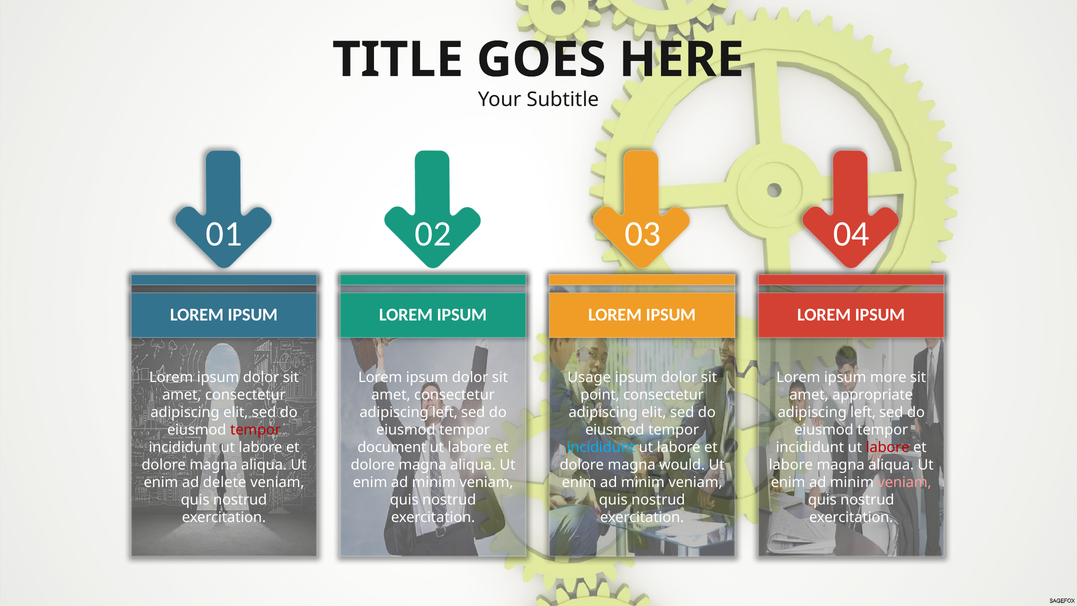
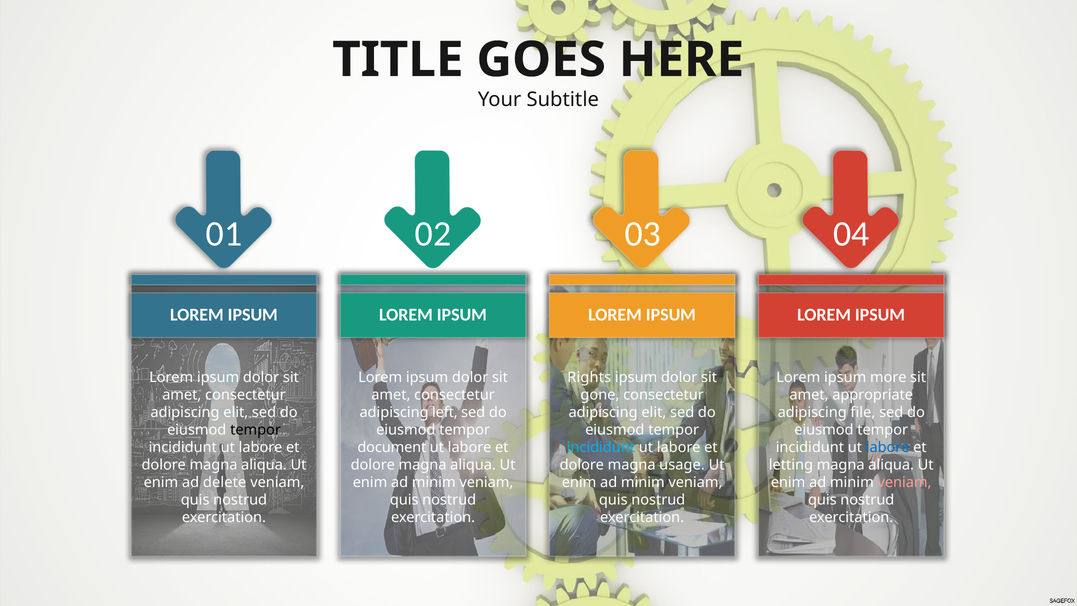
Usage: Usage -> Rights (589, 377)
point: point -> gone (600, 395)
left: left -> file (863, 412)
tempor colour: red -> black (256, 430)
labore colour: red -> blue (888, 447)
would: would -> usage (682, 465)
labore: labore -> letting (791, 465)
